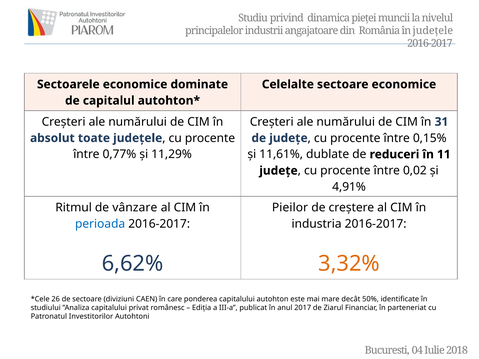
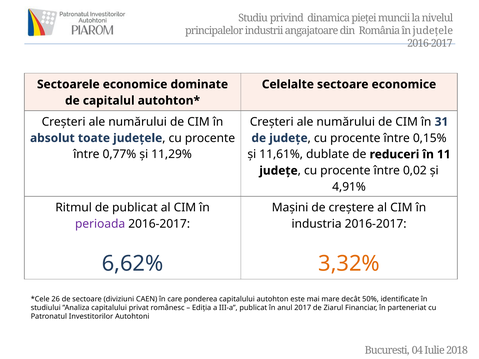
de vânzare: vânzare -> publicat (135, 208)
Pieilor: Pieilor -> Mașini (290, 208)
perioada colour: blue -> purple (100, 224)
